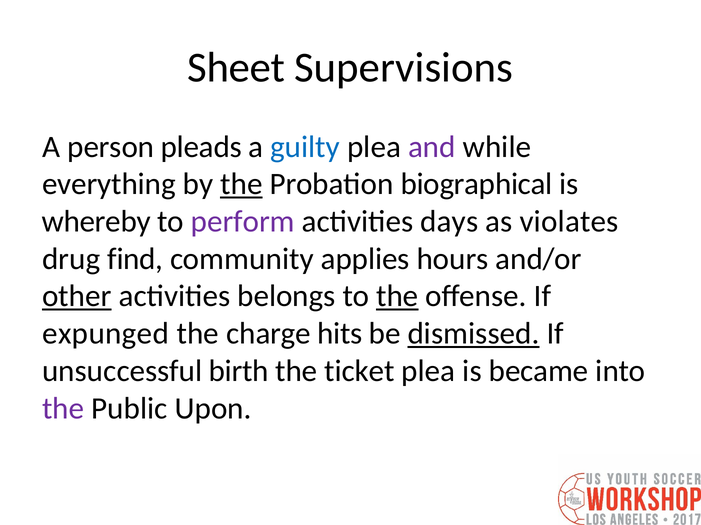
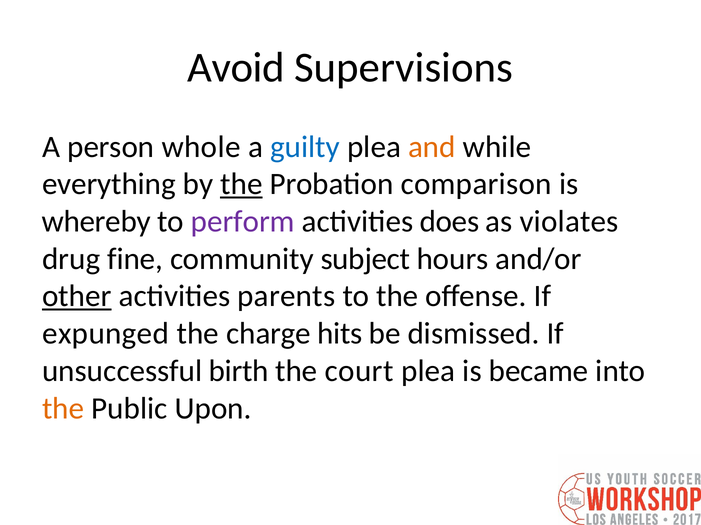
Sheet: Sheet -> Avoid (236, 68)
pleads: pleads -> whole (201, 147)
and colour: purple -> orange (432, 147)
biographical: biographical -> comparison (476, 184)
days: days -> does (450, 222)
find: find -> fine (135, 259)
applies: applies -> subject (365, 259)
belongs: belongs -> parents (286, 297)
the underline: present -> none (397, 297)
dismissed underline: present -> none (474, 334)
ticket: ticket -> court (359, 371)
the colour: purple -> orange (63, 409)
